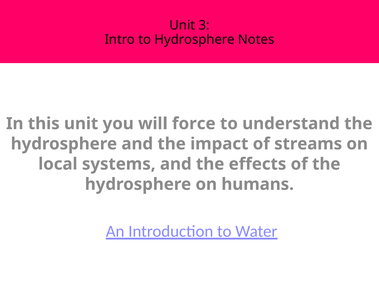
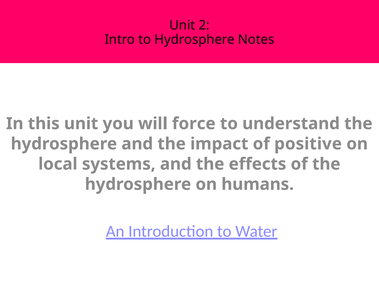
3: 3 -> 2 (204, 25)
streams: streams -> positive (308, 144)
